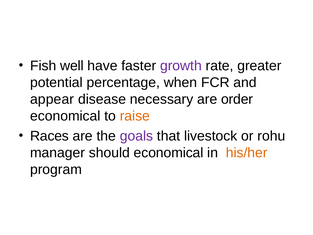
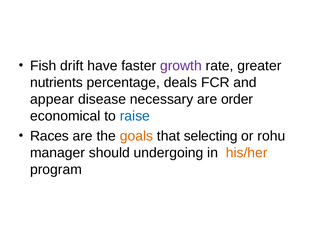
well: well -> drift (72, 66)
potential: potential -> nutrients (56, 82)
when: when -> deals (181, 82)
raise colour: orange -> blue (135, 116)
goals colour: purple -> orange (136, 136)
livestock: livestock -> selecting (211, 136)
should economical: economical -> undergoing (169, 153)
